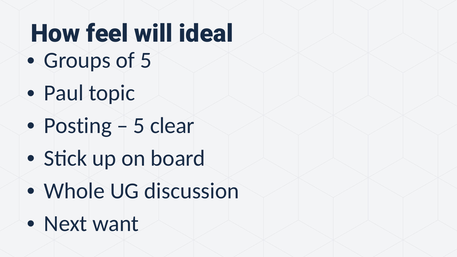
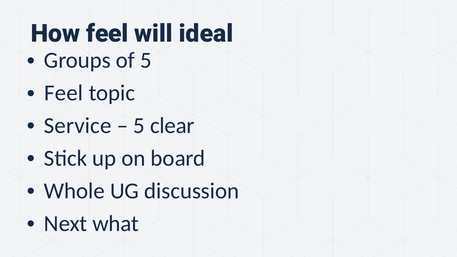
Paul: Paul -> Feel (64, 93)
Posting: Posting -> Service (78, 126)
want: want -> what (116, 224)
